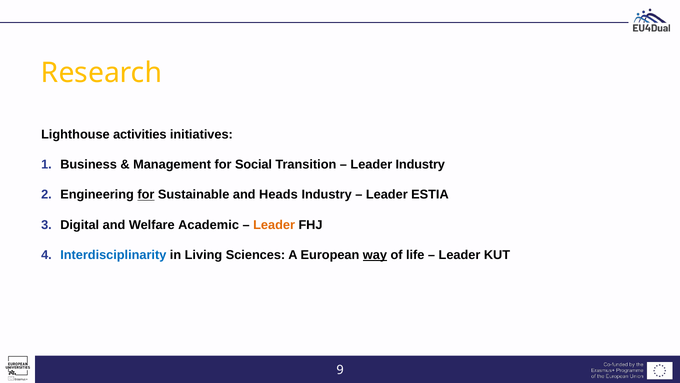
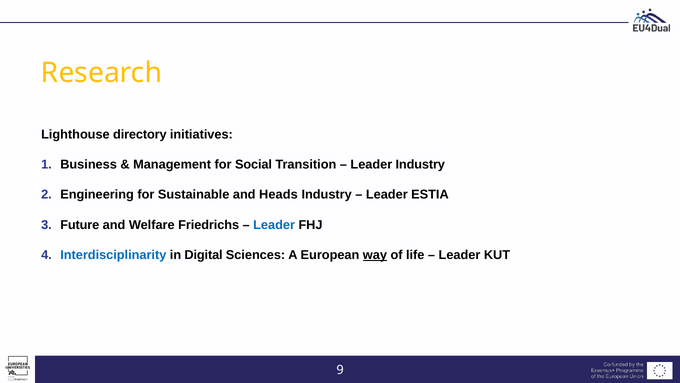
activities: activities -> directory (140, 134)
for underline: present -> none (146, 195)
Digital: Digital -> Future (80, 225)
Academic: Academic -> Friedrichs (209, 225)
Leader colour: orange -> blue (274, 225)
Living: Living -> Digital (204, 255)
